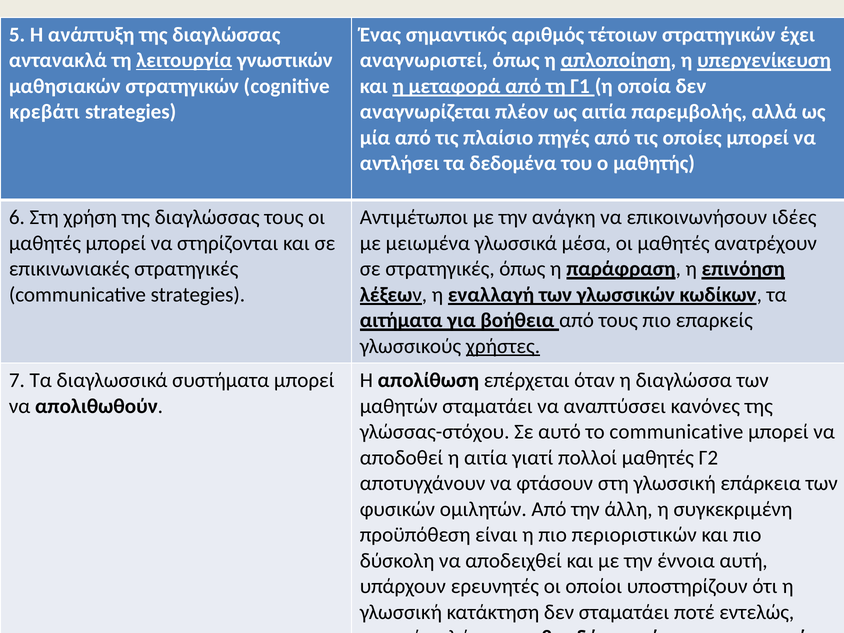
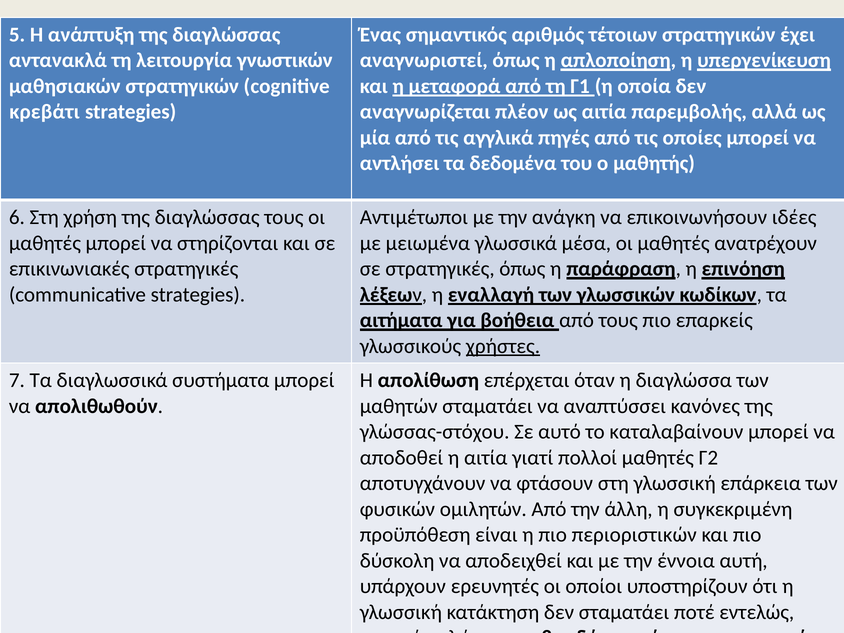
λειτουργία underline: present -> none (184, 61)
πλαίσιο: πλαίσιο -> αγγλικά (498, 138)
το communicative: communicative -> καταλαβαίνουν (676, 432)
